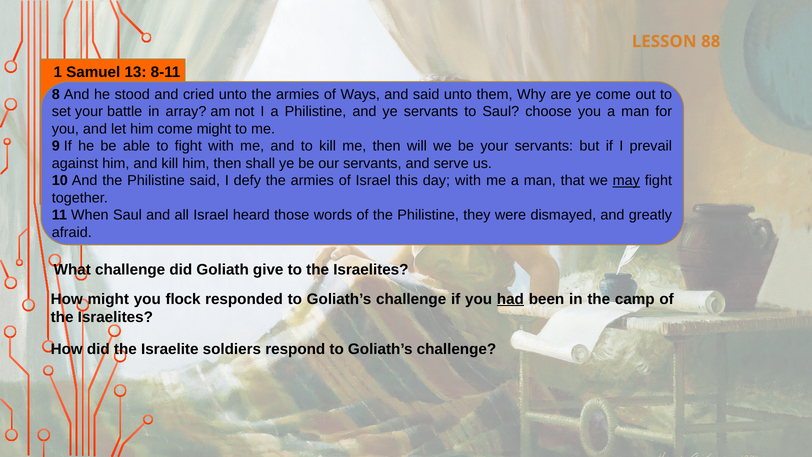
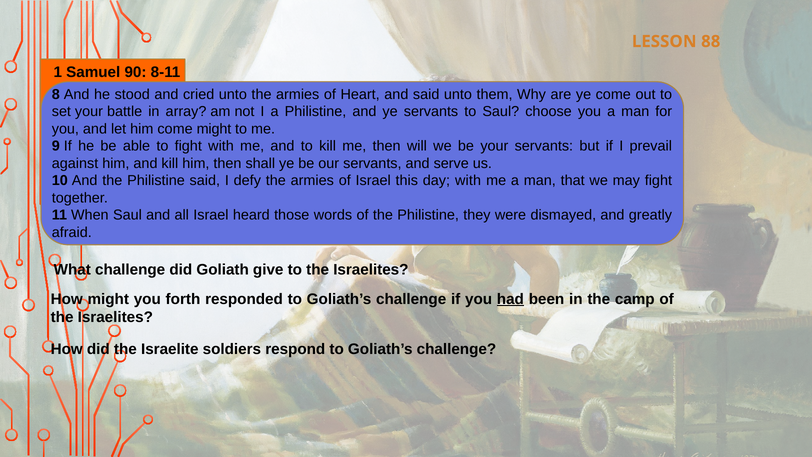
13: 13 -> 90 (136, 72)
Ways: Ways -> Heart (360, 94)
may underline: present -> none (626, 181)
flock: flock -> forth (183, 299)
